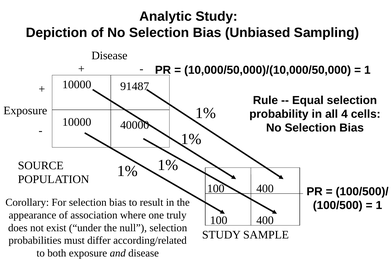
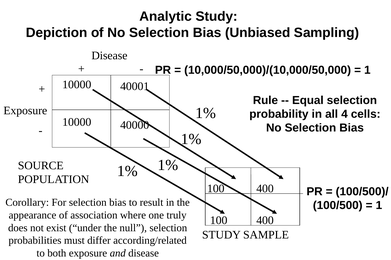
91487: 91487 -> 40001 (135, 86)
